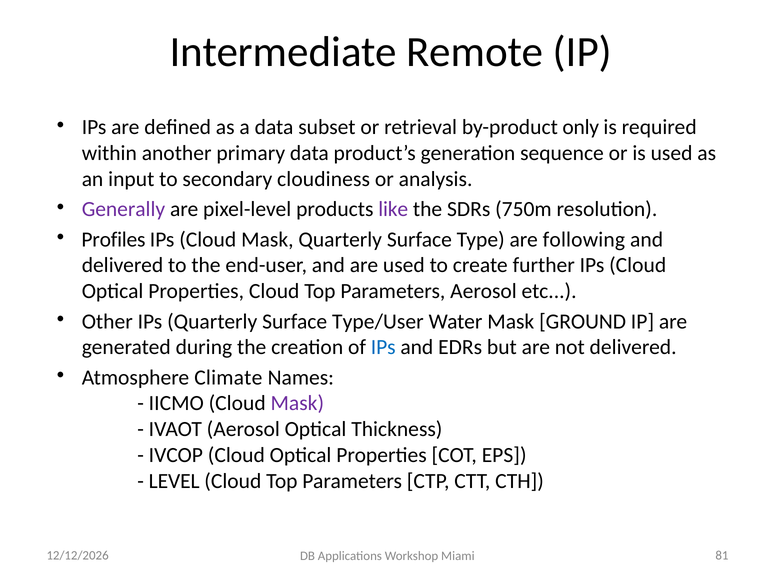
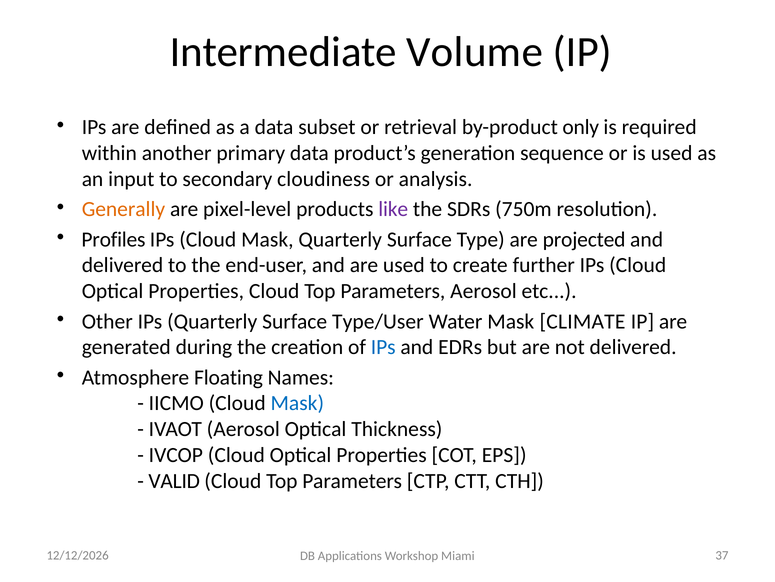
Remote: Remote -> Volume (475, 52)
Generally colour: purple -> orange (123, 209)
following: following -> projected (584, 239)
GROUND: GROUND -> CLIMATE (582, 321)
Climate: Climate -> Floating (229, 377)
Mask colour: purple -> blue (297, 403)
LEVEL: LEVEL -> VALID (174, 480)
81: 81 -> 37 (722, 555)
